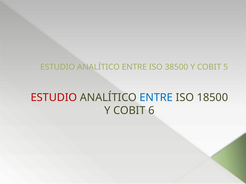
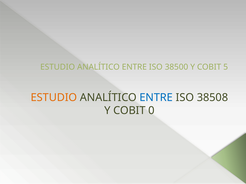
ESTUDIO colour: red -> orange (54, 98)
18500: 18500 -> 38508 (212, 98)
6: 6 -> 0 (151, 111)
